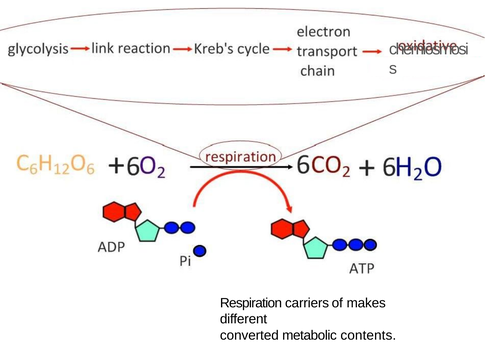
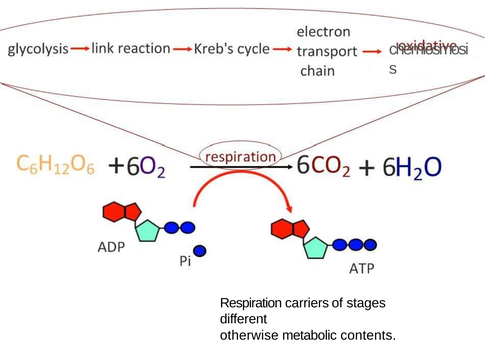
makes: makes -> stages (366, 303)
converted: converted -> otherwise (249, 335)
